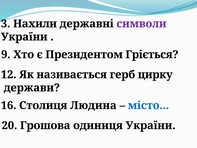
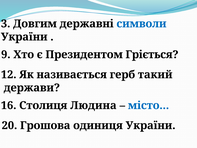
Нахили: Нахили -> Довгим (35, 24)
символи colour: purple -> blue (141, 24)
цирку: цирку -> такий (155, 74)
